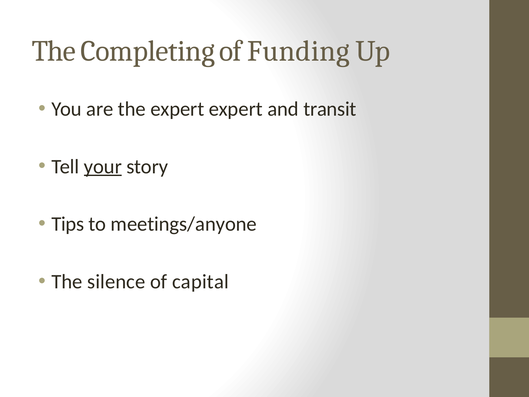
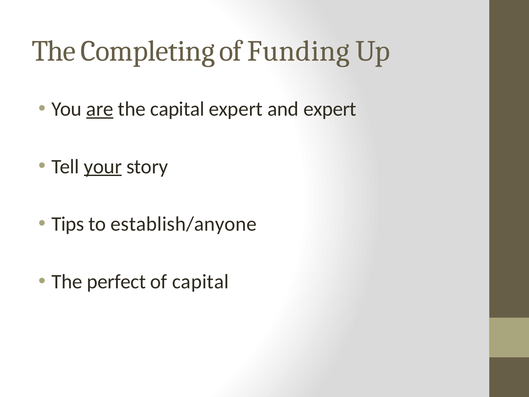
are underline: none -> present (100, 109)
the expert: expert -> capital (177, 109)
and transit: transit -> expert (330, 109)
meetings/anyone: meetings/anyone -> establish/anyone (184, 224)
silence: silence -> perfect (116, 282)
